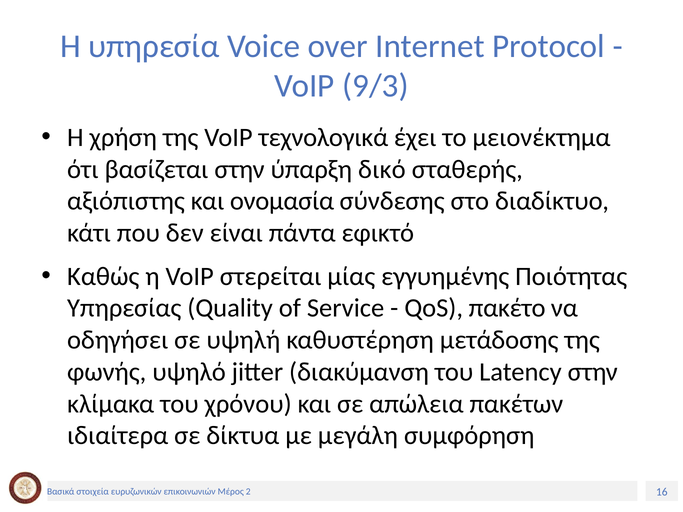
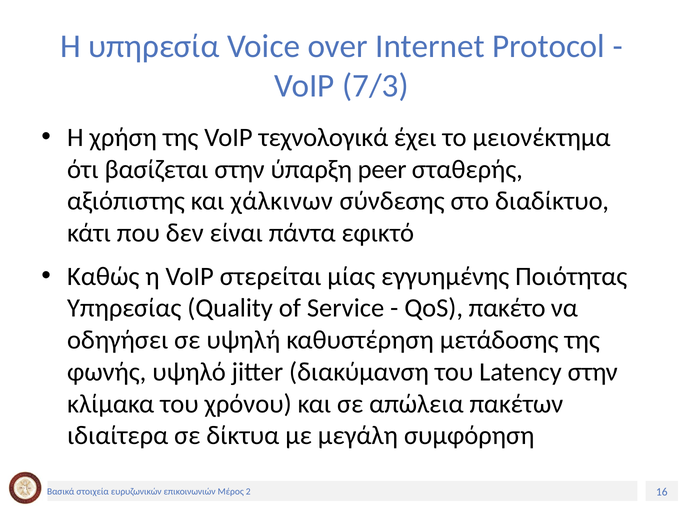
9/3: 9/3 -> 7/3 (375, 86)
δικό: δικό -> peer (382, 169)
ονομασία: ονομασία -> χάλκινων (282, 201)
